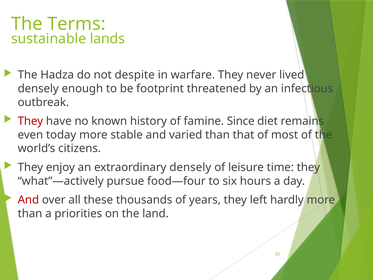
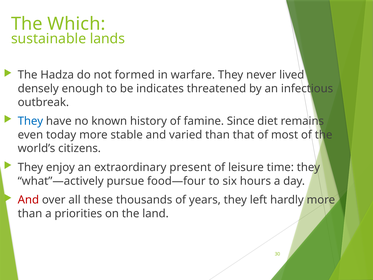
Terms: Terms -> Which (76, 24)
despite: despite -> formed (135, 75)
footprint: footprint -> indicates (160, 88)
They colour: red -> blue (30, 121)
extraordinary densely: densely -> present (190, 167)
